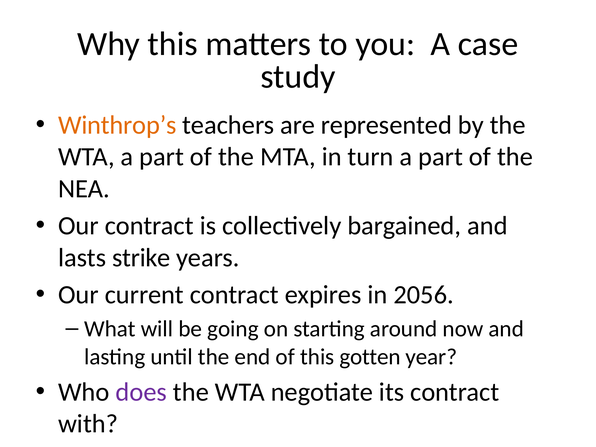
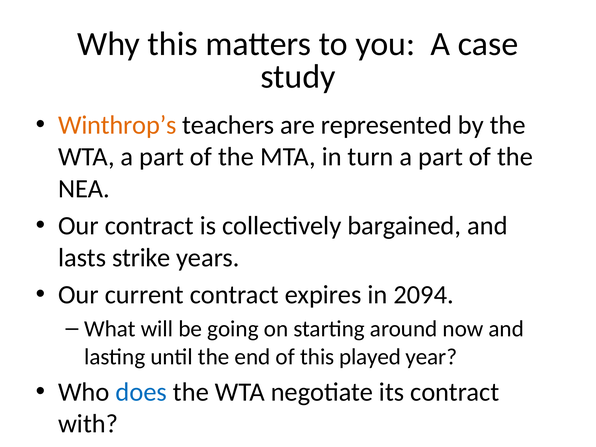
2056: 2056 -> 2094 (424, 295)
gotten: gotten -> played (370, 357)
does colour: purple -> blue (141, 392)
